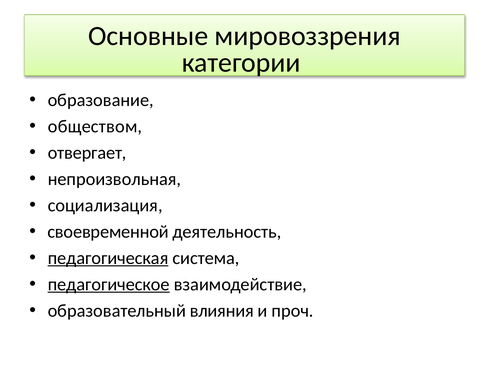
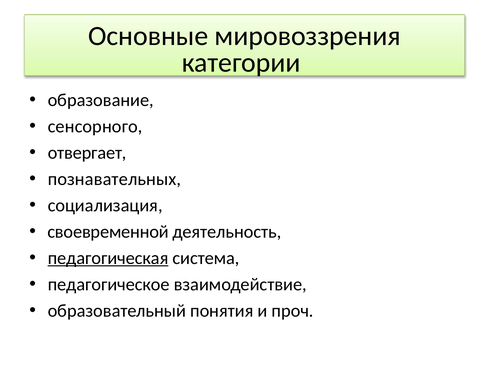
обществом: обществом -> сенсорного (95, 127)
непроизвольная: непроизвольная -> познавательных (114, 179)
педагогическое underline: present -> none (109, 285)
влияния: влияния -> понятия (222, 311)
